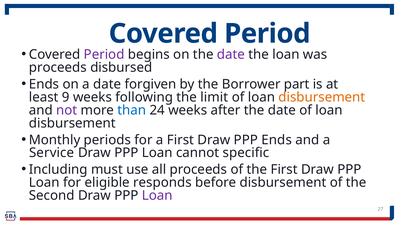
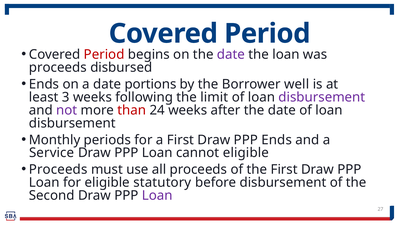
Period colour: purple -> red (104, 54)
forgiven: forgiven -> portions (151, 84)
part: part -> well (297, 84)
9: 9 -> 3 (66, 97)
disbursement colour: orange -> purple (322, 97)
than colour: blue -> red (132, 110)
cannot specific: specific -> eligible (246, 152)
Including: Including -> Proceeds (58, 169)
responds: responds -> statutory (162, 182)
